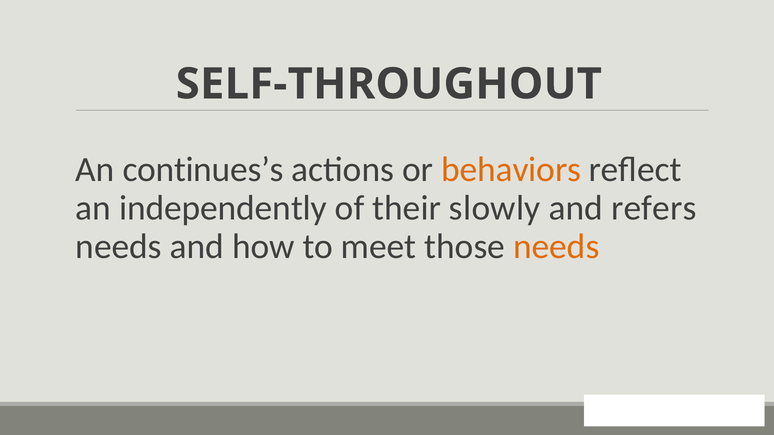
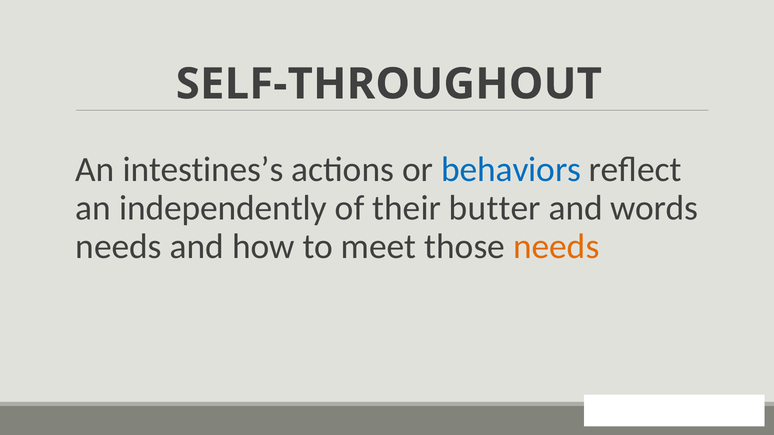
continues’s: continues’s -> intestines’s (203, 170)
behaviors colour: orange -> blue (511, 170)
slowly: slowly -> butter (495, 208)
refers: refers -> words (654, 208)
